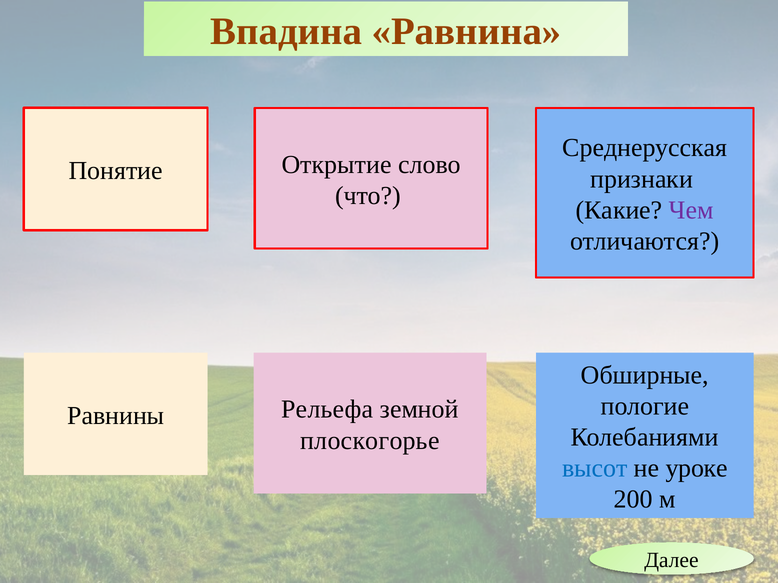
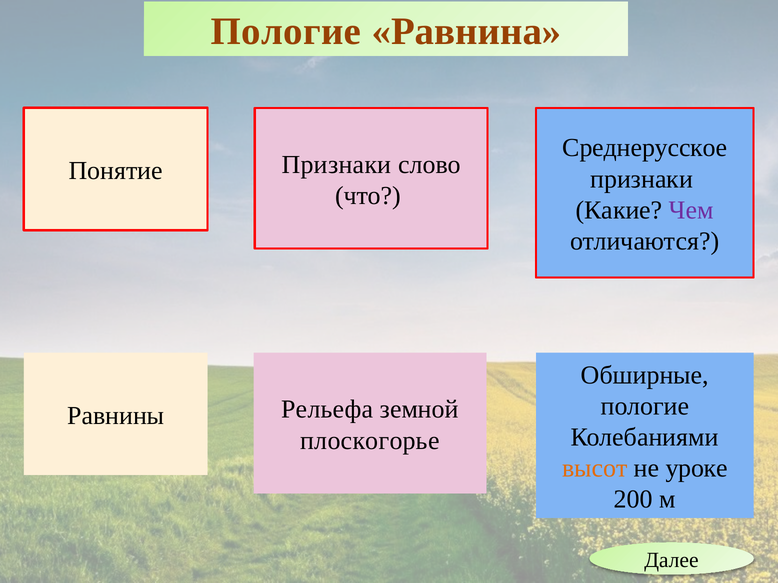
Впадина: Впадина -> Пологие (286, 31)
Среднерусская: Среднерусская -> Среднерусское (645, 148)
Понятие Открытие: Открытие -> Признаки (337, 165)
высот colour: blue -> orange (595, 469)
